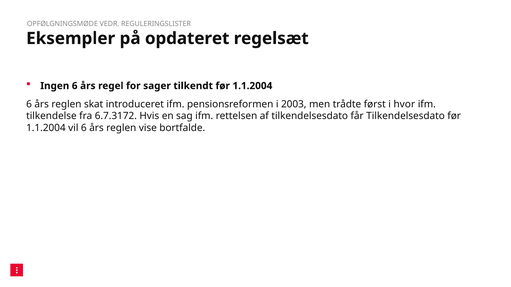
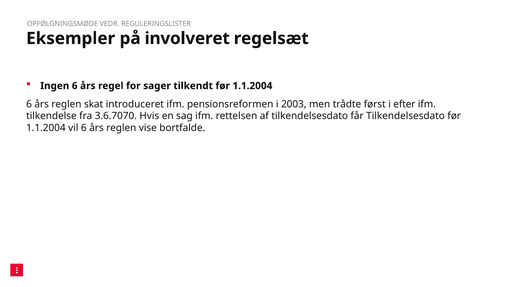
opdateret: opdateret -> involveret (187, 38)
hvor: hvor -> efter (404, 104)
6.7.3172: 6.7.3172 -> 3.6.7070 (116, 116)
